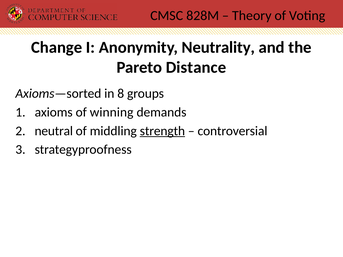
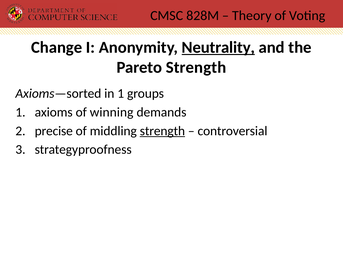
Neutrality underline: none -> present (218, 47)
Pareto Distance: Distance -> Strength (196, 67)
in 8: 8 -> 1 (121, 94)
neutral: neutral -> precise (54, 131)
